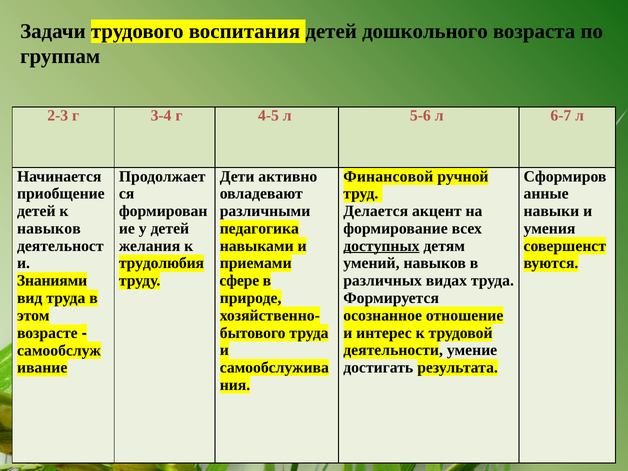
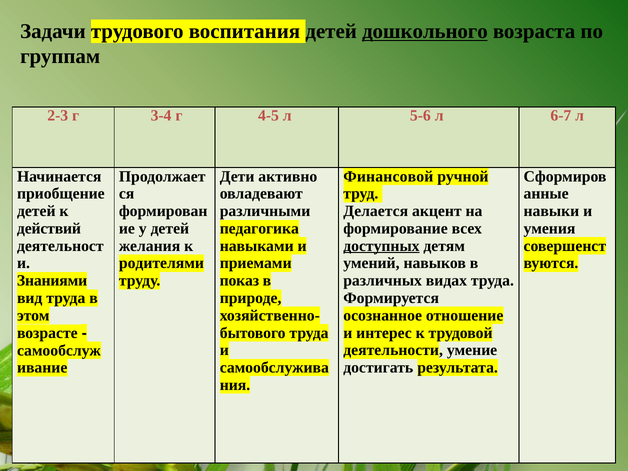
дошкольного underline: none -> present (425, 31)
навыков: навыков -> действий (49, 229)
трудолюбия: трудолюбия -> родителями (161, 263)
сфере: сфере -> показ (239, 281)
